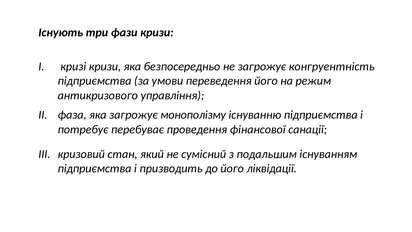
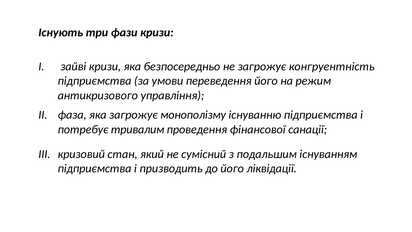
кризі: кризі -> зайві (73, 66)
перебуває: перебуває -> тривалим (138, 129)
